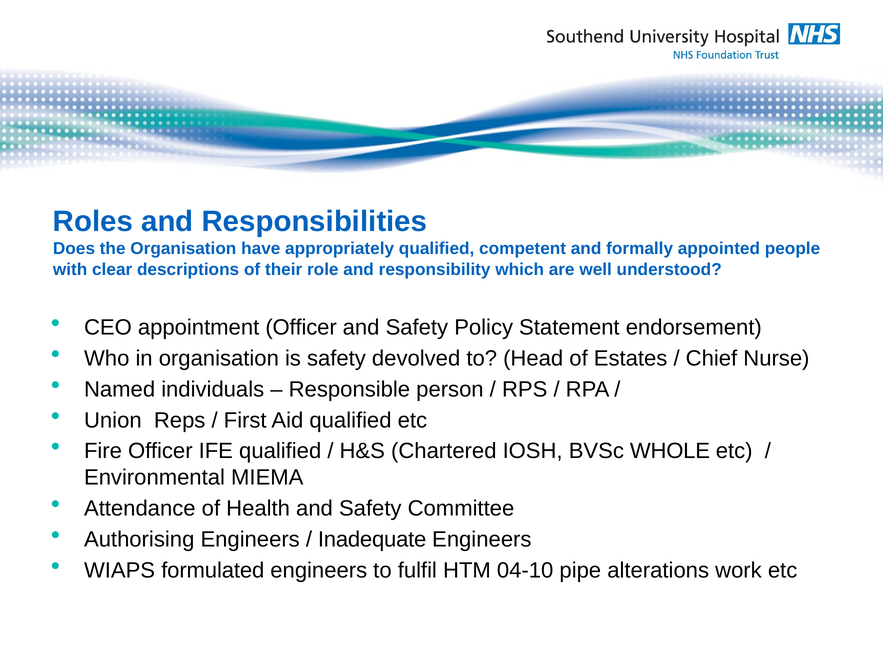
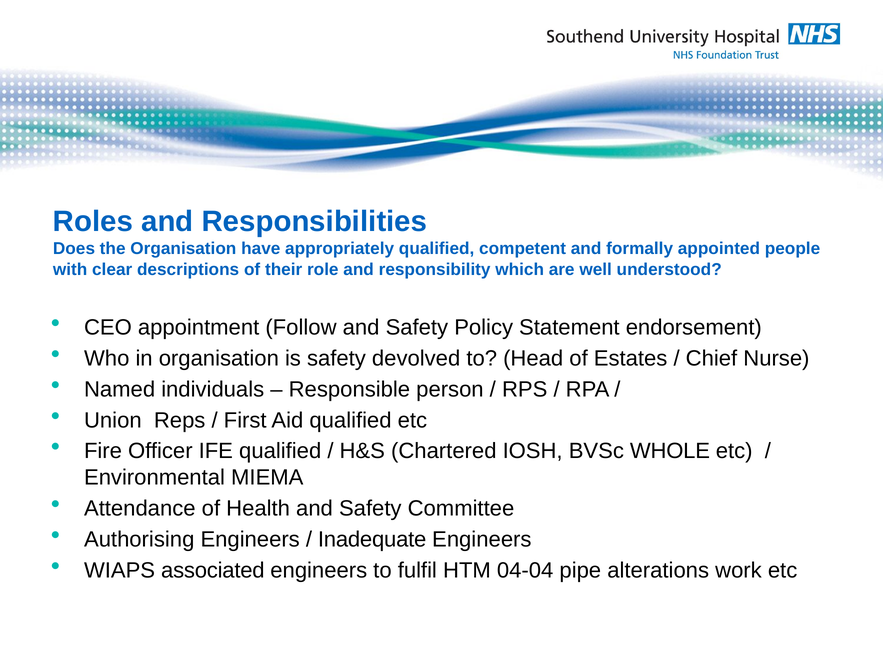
appointment Officer: Officer -> Follow (301, 328)
formulated: formulated -> associated (213, 570)
04-10: 04-10 -> 04-04 (525, 570)
